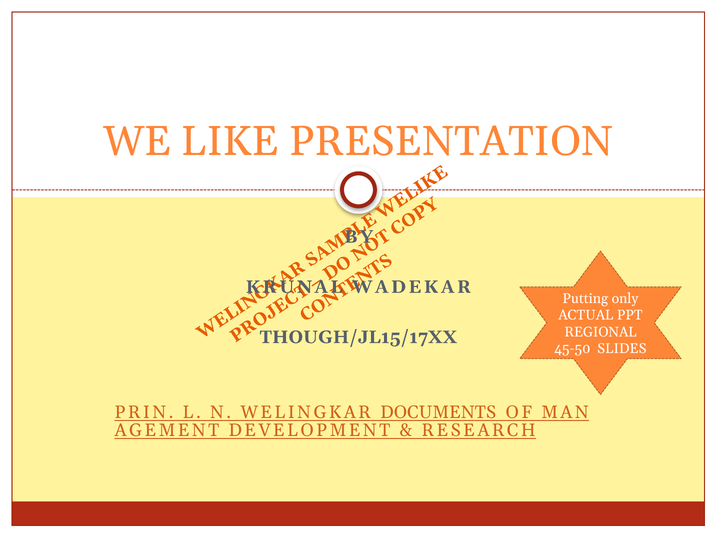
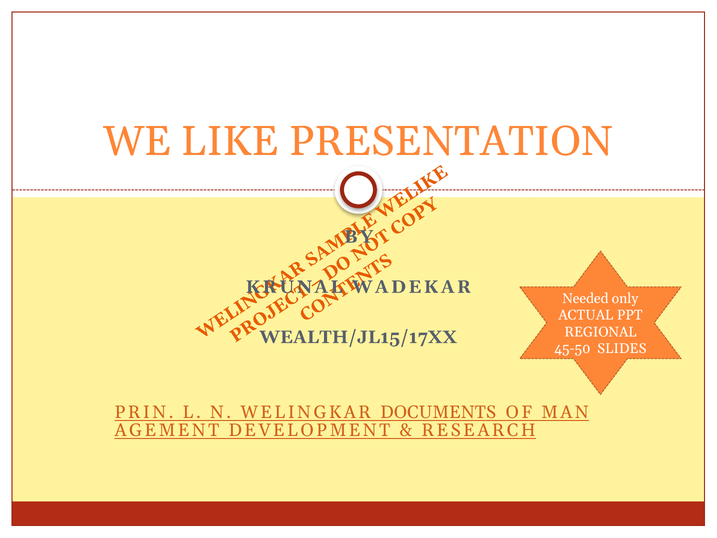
Putting: Putting -> Needed (585, 298)
THOUGH/JL15/17XX: THOUGH/JL15/17XX -> WEALTH/JL15/17XX (358, 337)
